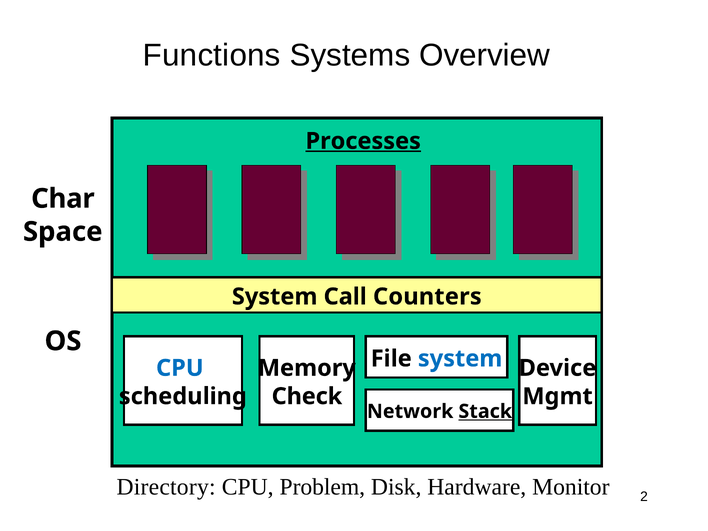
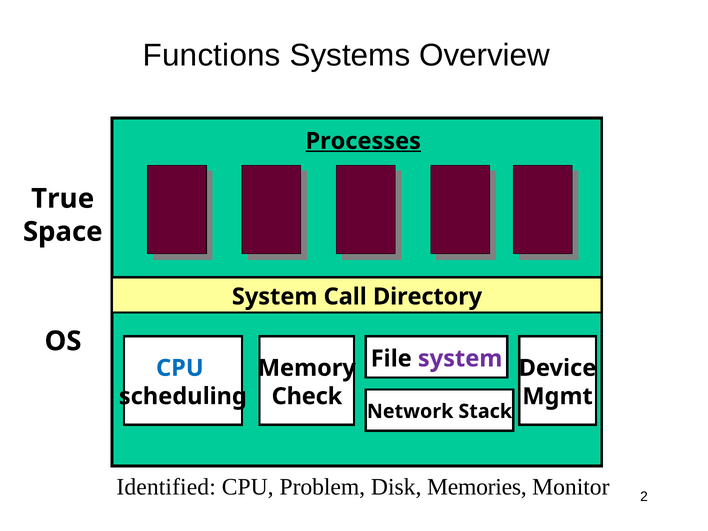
Char: Char -> True (63, 199)
Counters: Counters -> Directory (428, 297)
system colour: blue -> purple (460, 359)
Stack underline: present -> none (485, 411)
Directory: Directory -> Identified (166, 487)
Hardware: Hardware -> Memories (477, 487)
